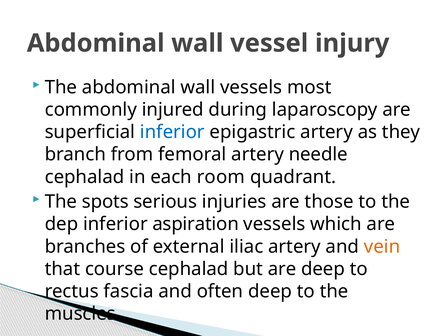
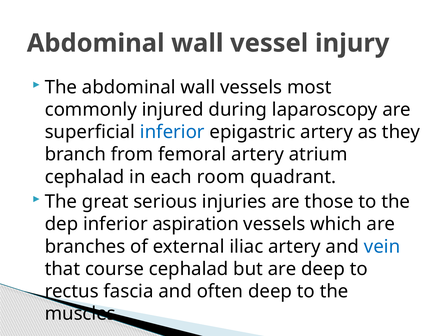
needle: needle -> atrium (318, 154)
spots: spots -> great (105, 202)
vein colour: orange -> blue (382, 247)
